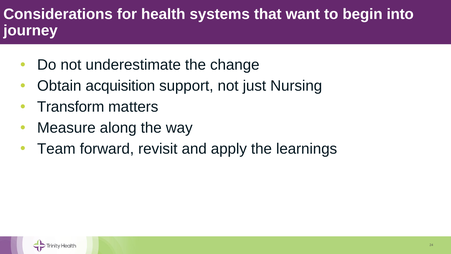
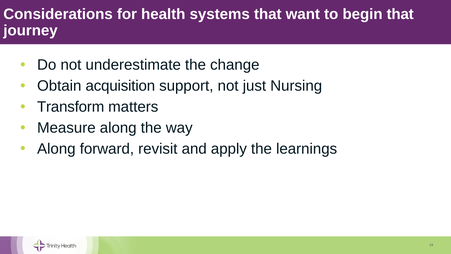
begin into: into -> that (400, 14)
Team: Team -> Along (56, 149)
